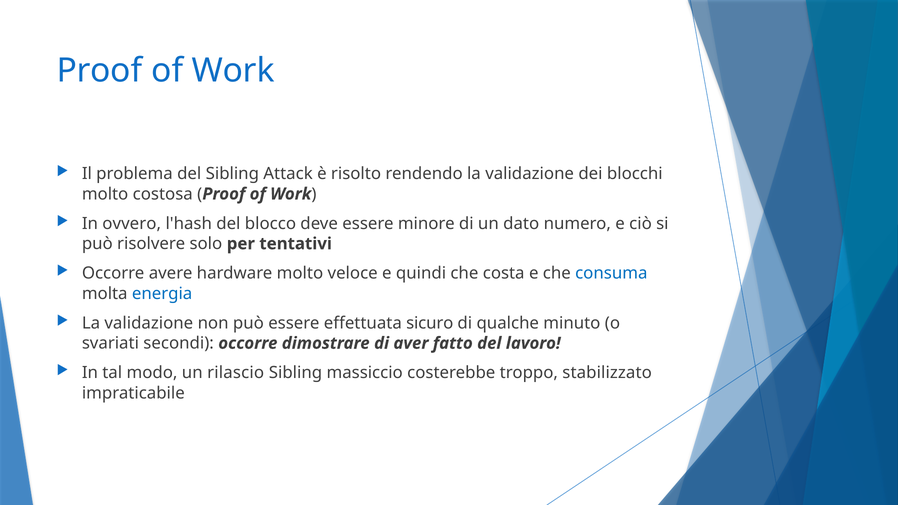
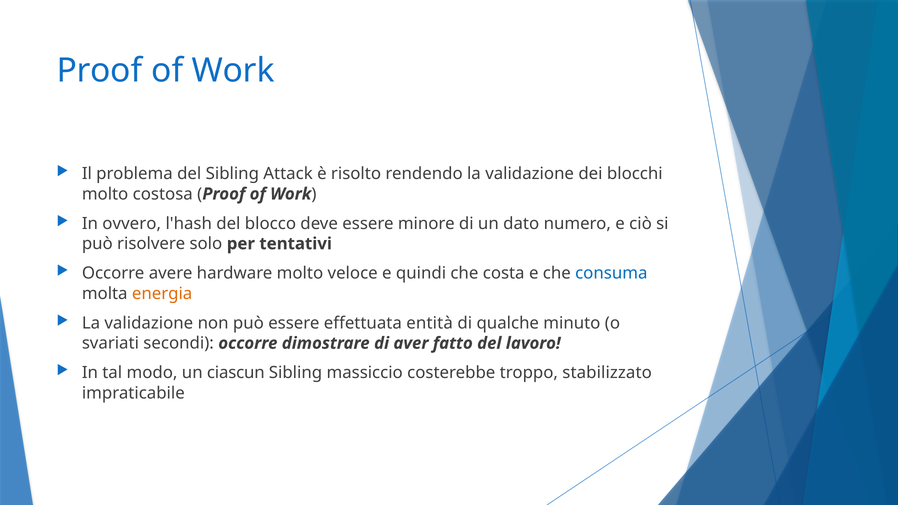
energia colour: blue -> orange (162, 294)
sicuro: sicuro -> entità (430, 323)
rilascio: rilascio -> ciascun (236, 373)
